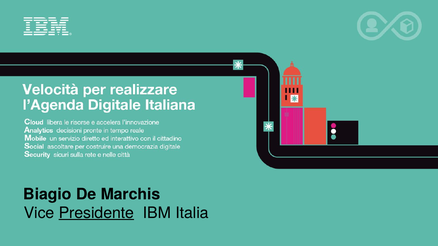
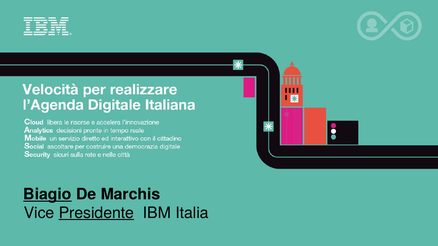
Biagio underline: none -> present (47, 195)
